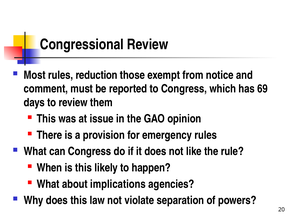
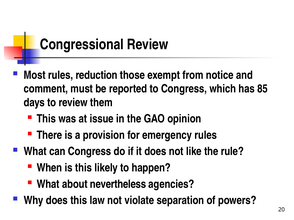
69: 69 -> 85 (263, 89)
implications: implications -> nevertheless (118, 184)
